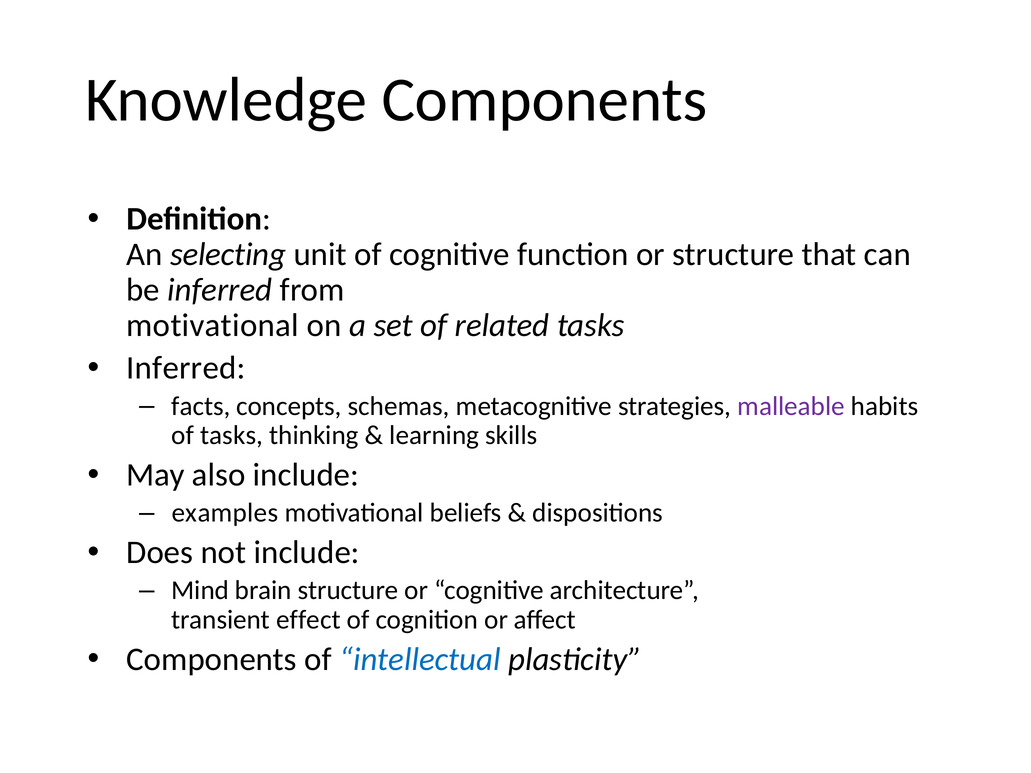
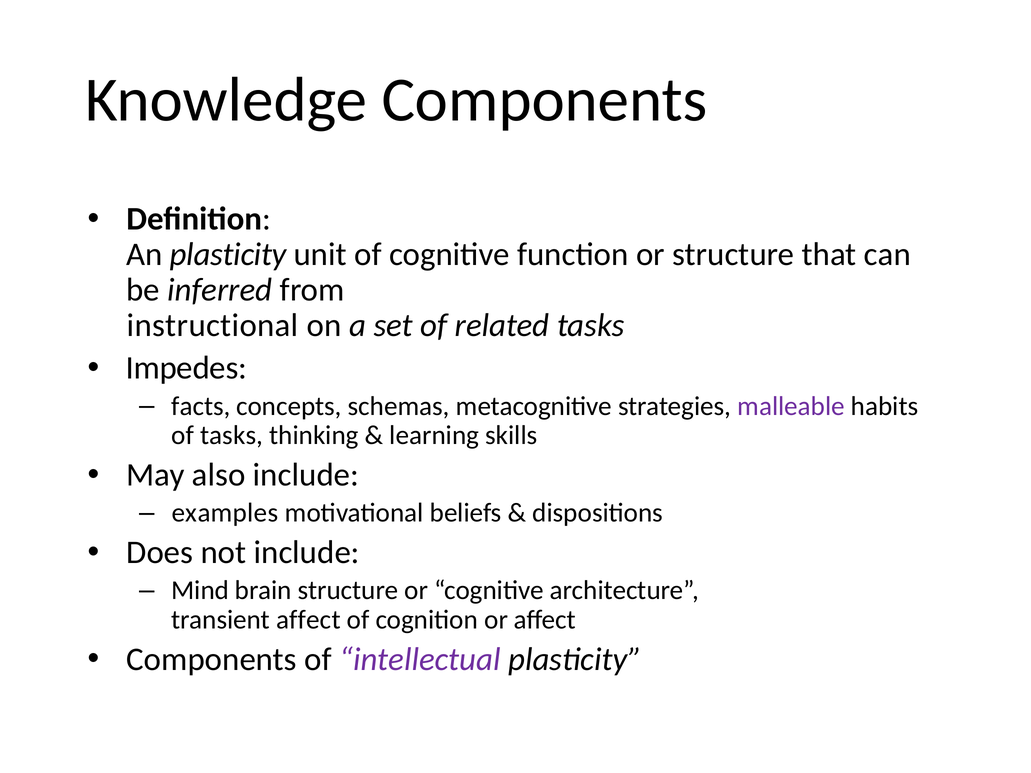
An selecting: selecting -> plasticity (228, 254)
motivational: motivational -> instructional (213, 326)
Inferred: Inferred -> Impedes (186, 368)
transient effect: effect -> affect (308, 620)
intellectual colour: blue -> purple (420, 659)
